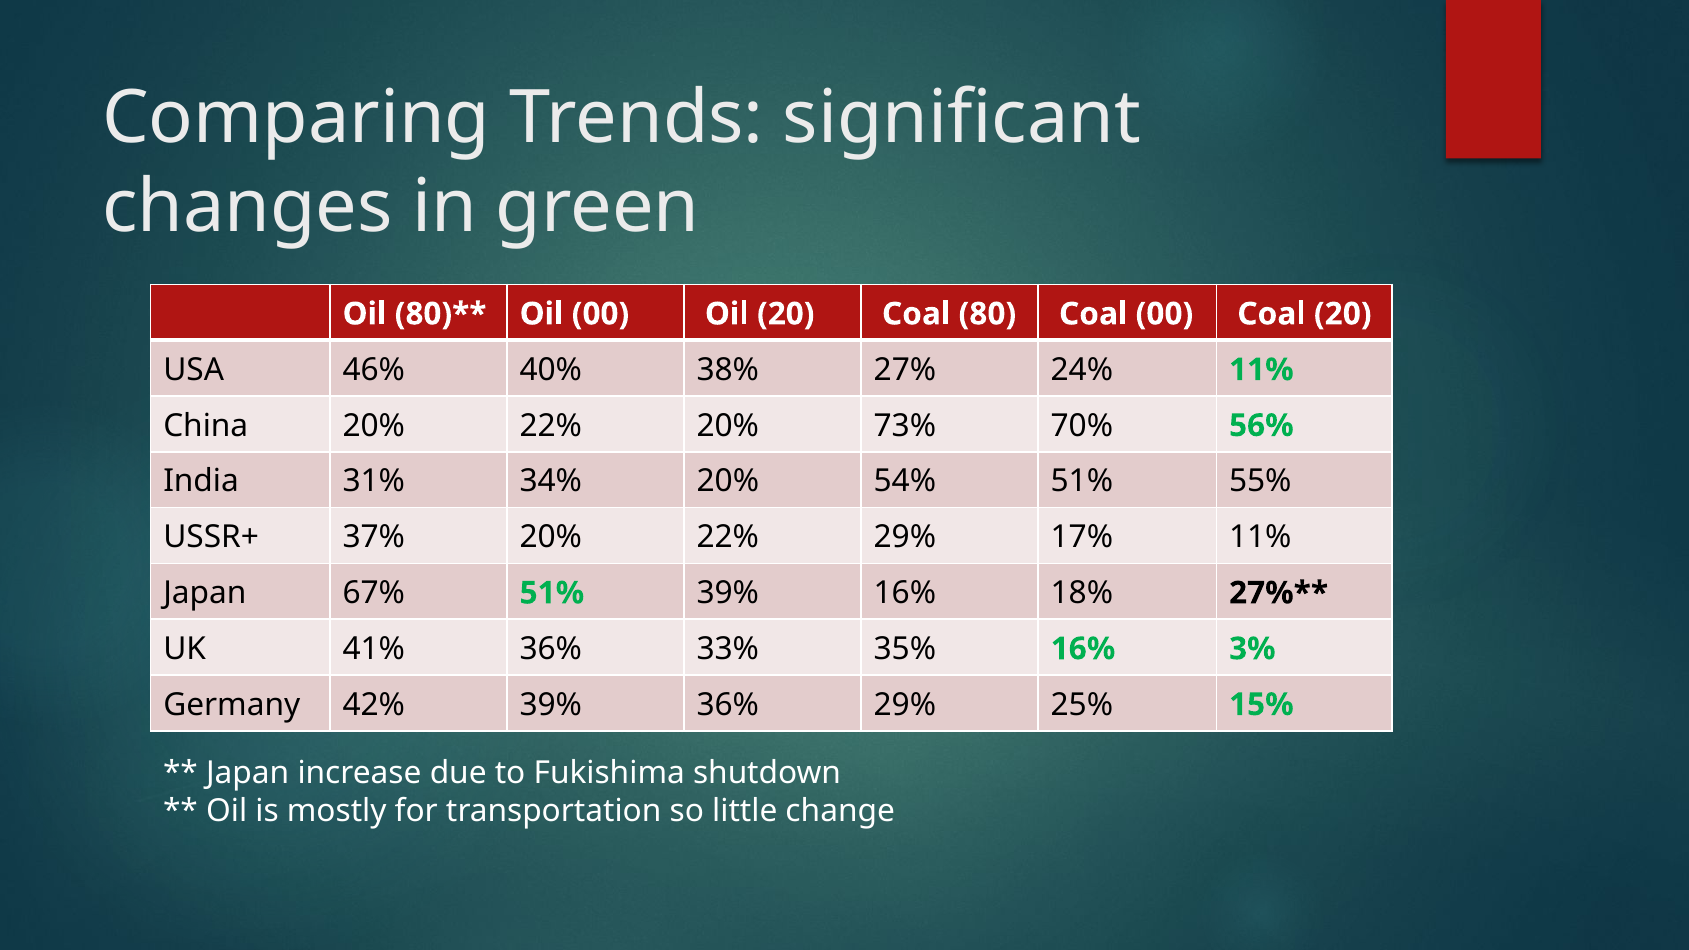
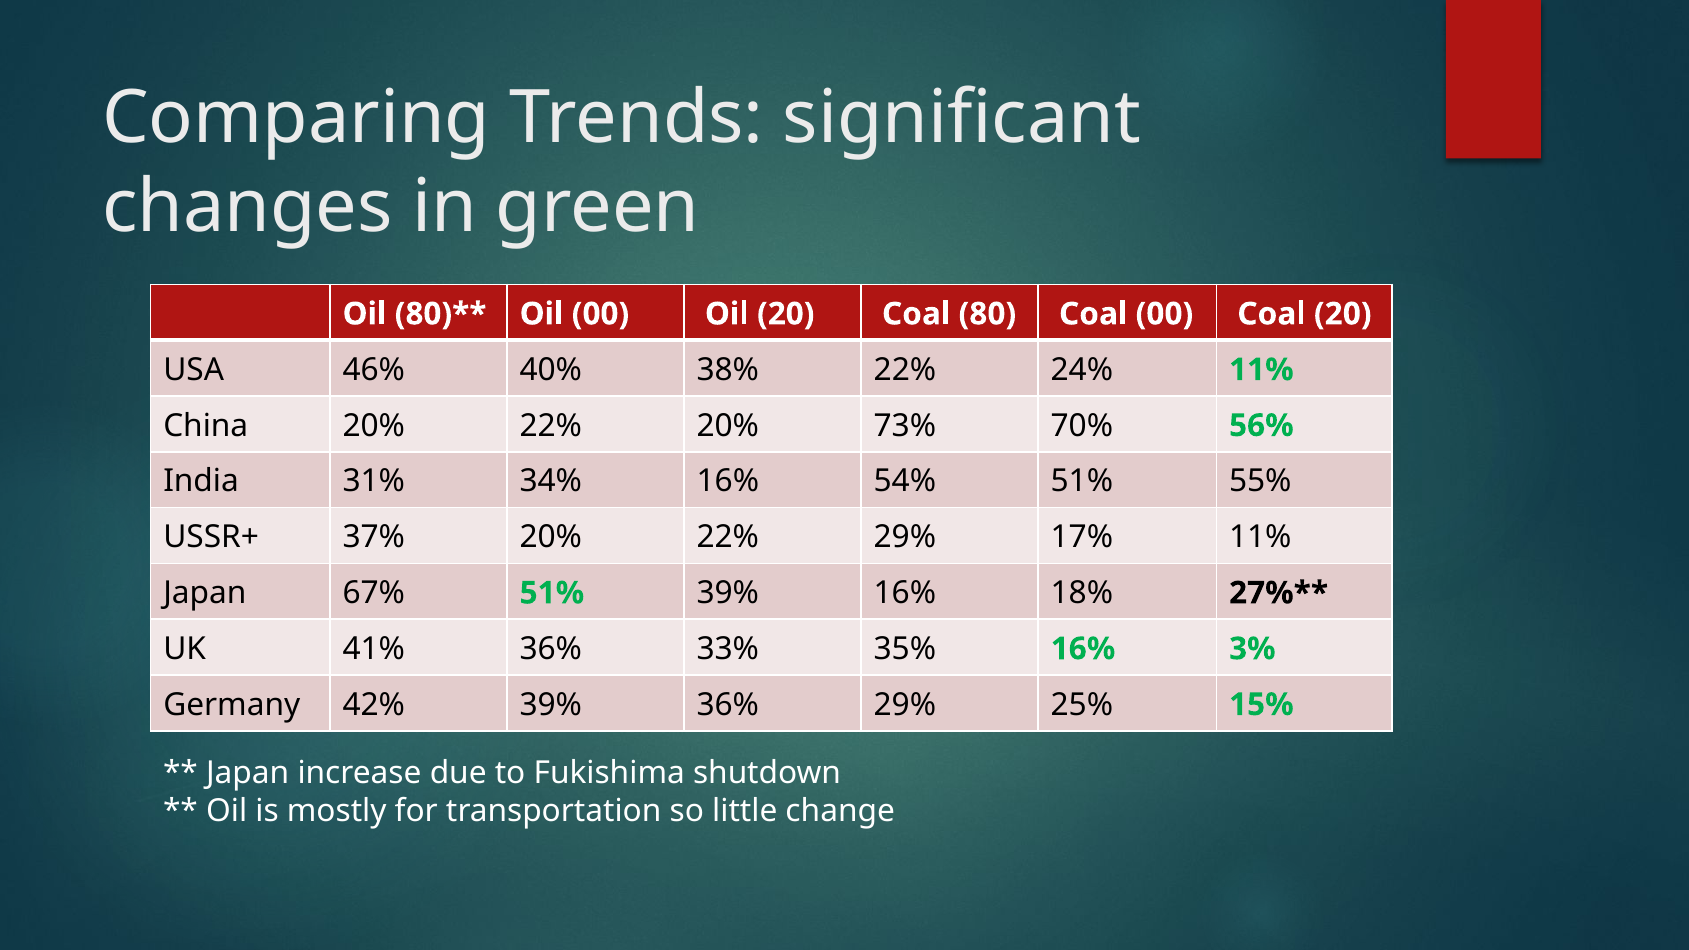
38% 27%: 27% -> 22% (905, 370)
34% 20%: 20% -> 16% (728, 481)
